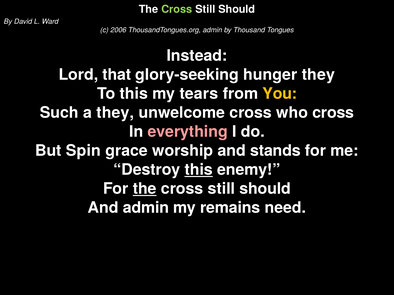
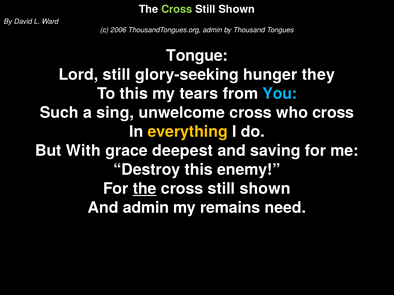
Should: Should -> Shown (237, 9)
Instead: Instead -> Tongue (197, 56)
Lord that: that -> still (117, 75)
You colour: yellow -> light blue (280, 94)
a they: they -> sing (115, 113)
everything colour: pink -> yellow (188, 132)
Spin: Spin -> With (83, 151)
worship: worship -> deepest (183, 151)
stands: stands -> saving (275, 151)
this underline: present -> none (199, 170)
should: should -> shown (265, 189)
